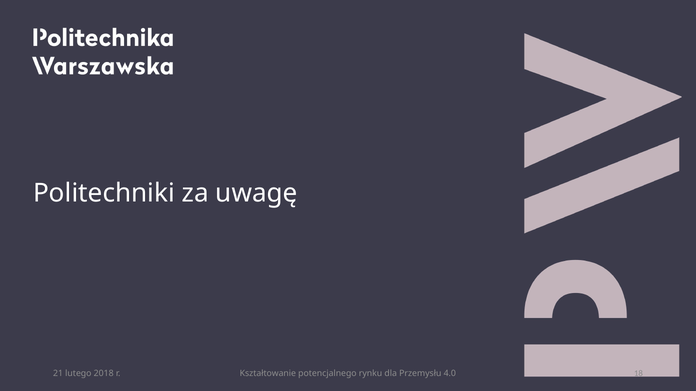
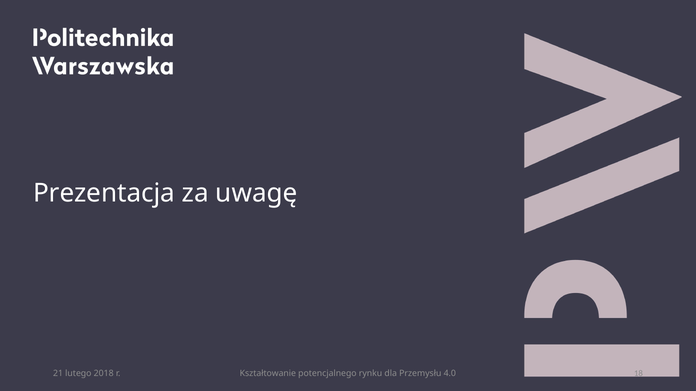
Politechniki: Politechniki -> Prezentacja (104, 194)
